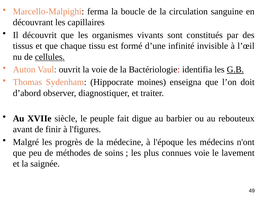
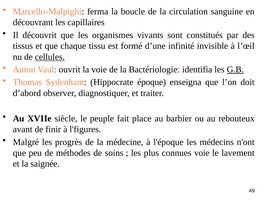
moines: moines -> époque (152, 82)
digue: digue -> place (142, 118)
